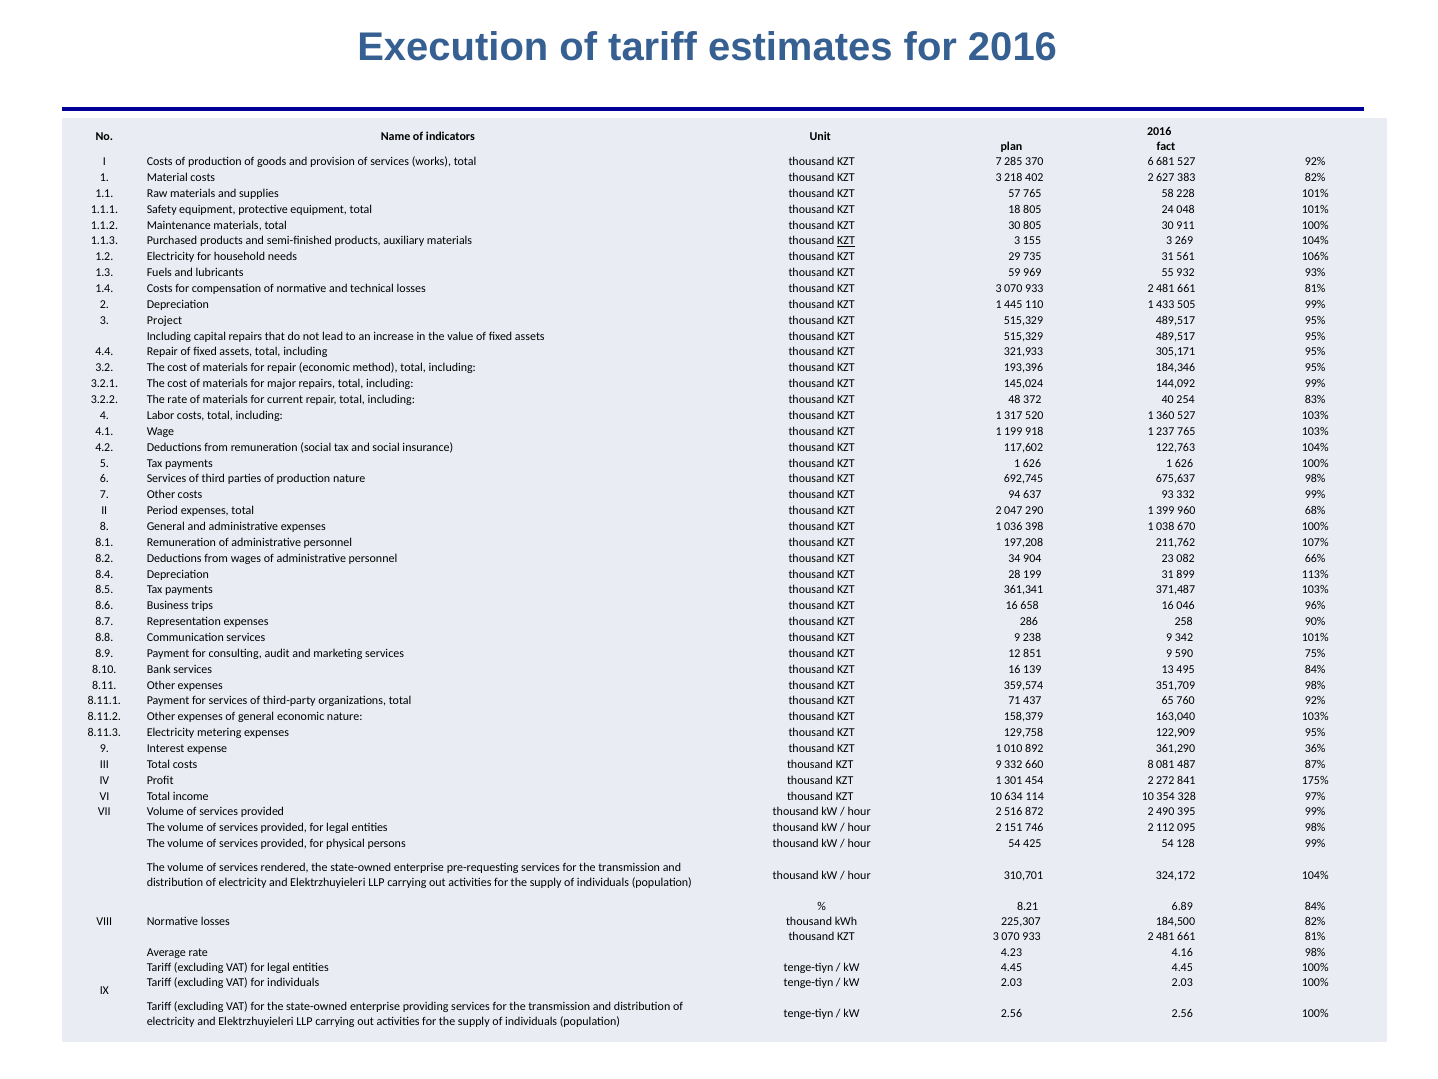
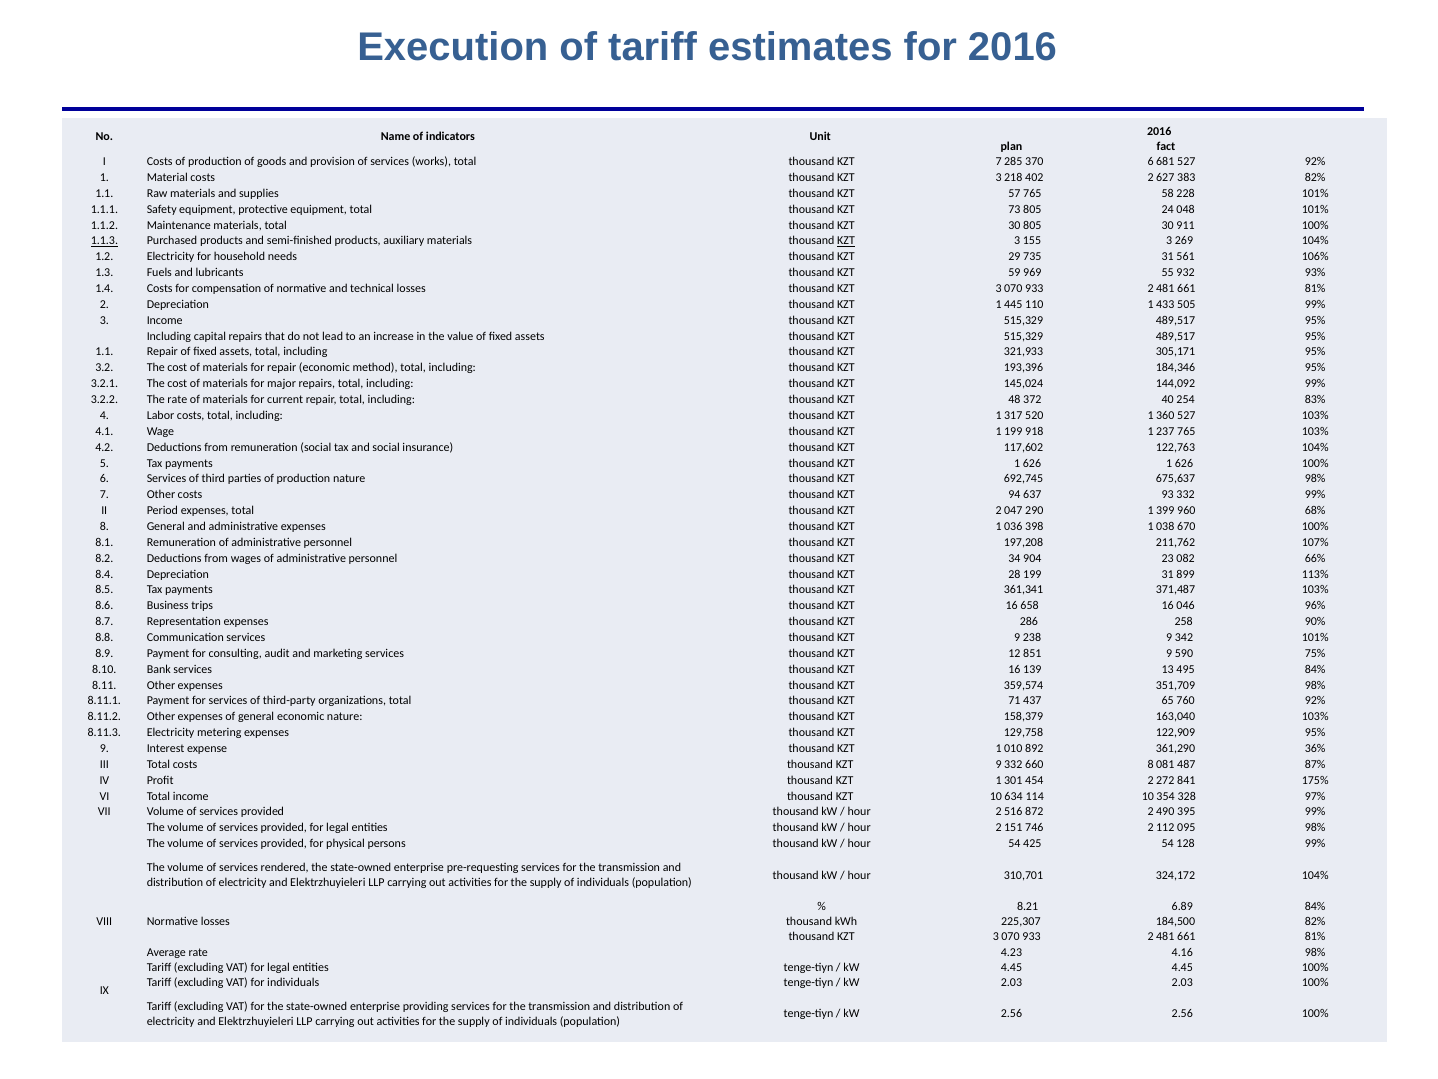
18: 18 -> 73 (1014, 209)
1.1.3 underline: none -> present (104, 241)
3 Project: Project -> Income (165, 320)
4.4: 4.4 -> 1.1 (104, 352)
